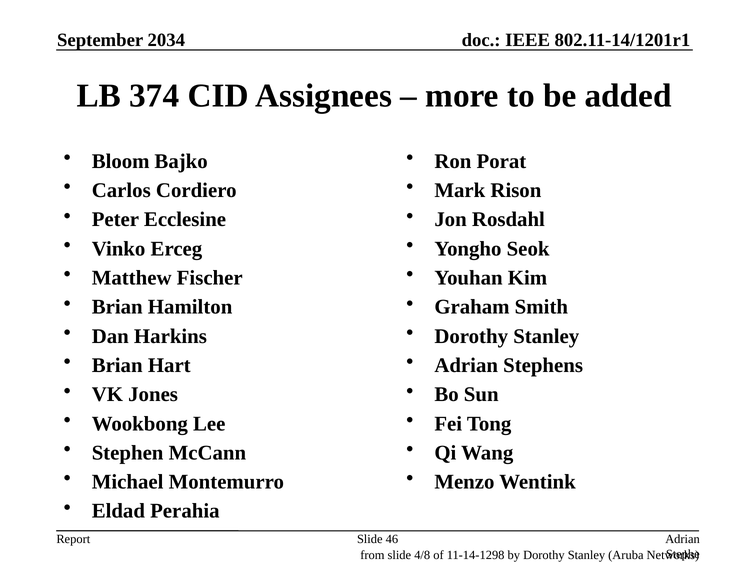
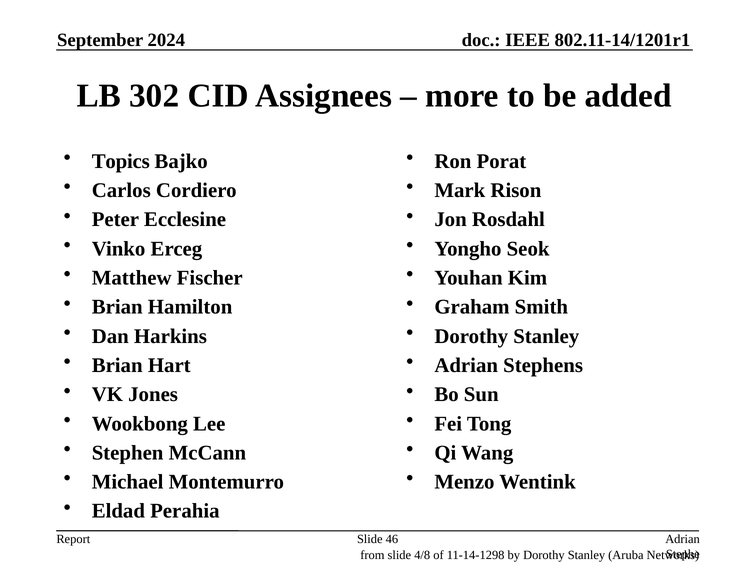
2034: 2034 -> 2024 (166, 40)
374: 374 -> 302 (154, 96)
Bloom: Bloom -> Topics (121, 161)
